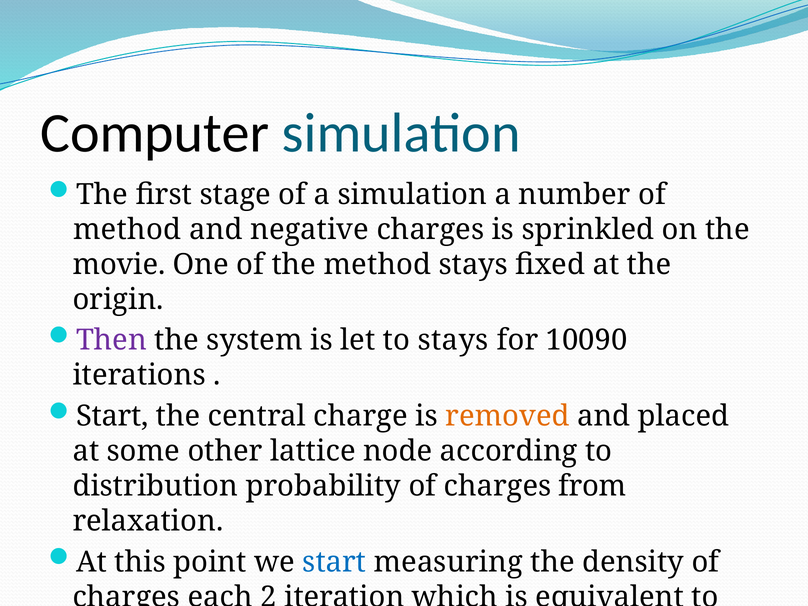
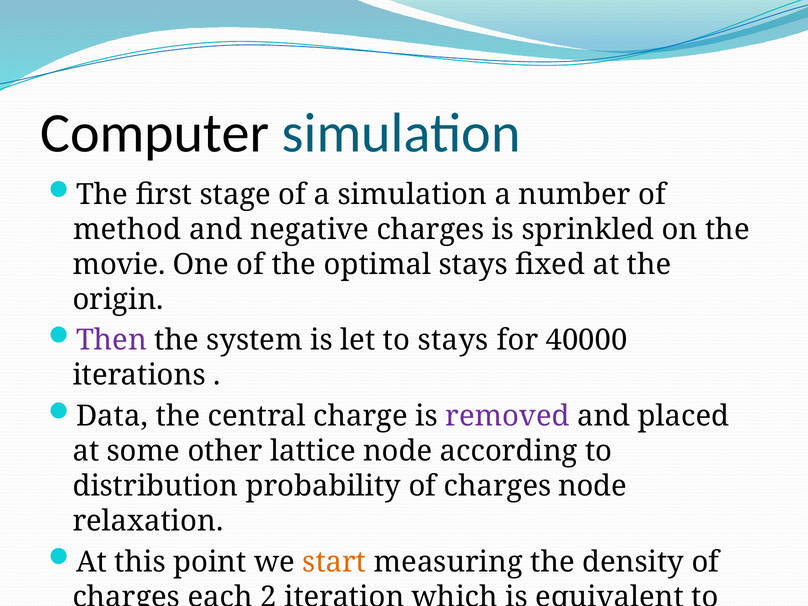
the method: method -> optimal (377, 265)
10090: 10090 -> 40000 (587, 340)
Start: Start -> Data (112, 416)
removed colour: orange -> purple (507, 416)
charges from: from -> node (592, 486)
start colour: blue -> orange (334, 562)
